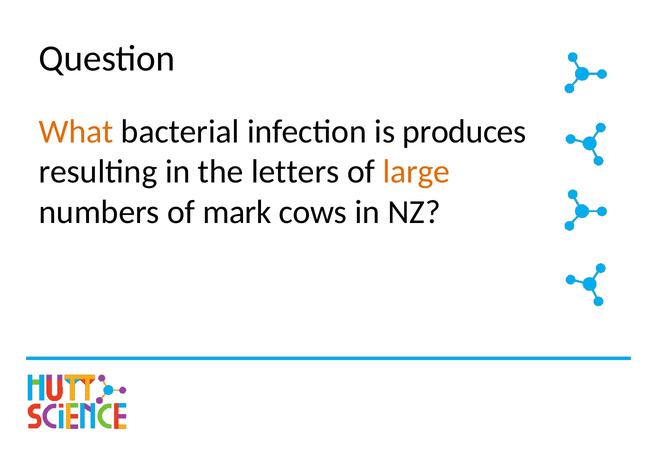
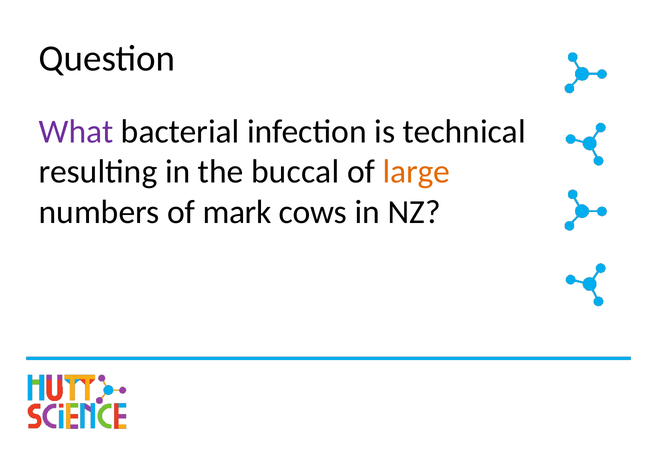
What colour: orange -> purple (76, 132)
produces: produces -> technical (464, 132)
letters: letters -> buccal (295, 172)
